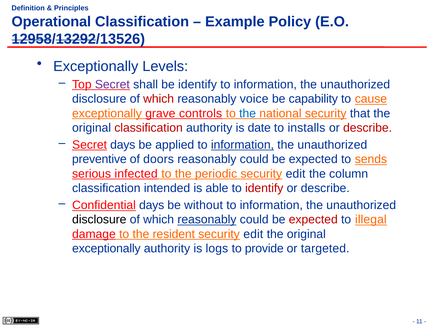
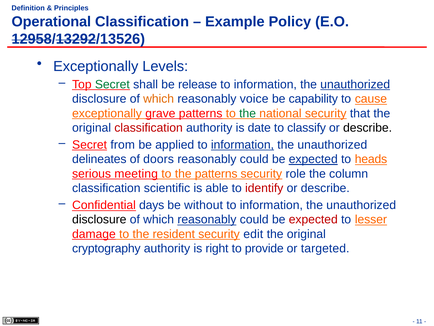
Secret colour: purple -> green (112, 84)
be identify: identify -> release (198, 84)
unauthorized underline: none -> present (355, 84)
which colour: red -> orange (159, 99)
grave controls: controls -> patterns (201, 113)
the colour: blue -> green (248, 113)
installs: installs -> classify (307, 128)
describe colour: red -> black (368, 128)
Secret days: days -> from (123, 145)
preventive: preventive -> delineates (99, 159)
expected underline: none -> present (313, 159)
sends: sends -> heads (371, 159)
infected: infected -> meeting (136, 174)
the periodic: periodic -> patterns (216, 174)
edit: edit -> role (296, 174)
intended: intended -> scientific (167, 188)
illegal: illegal -> lesser (371, 219)
exceptionally: exceptionally -> cryptography (106, 248)
logs: logs -> right (217, 248)
